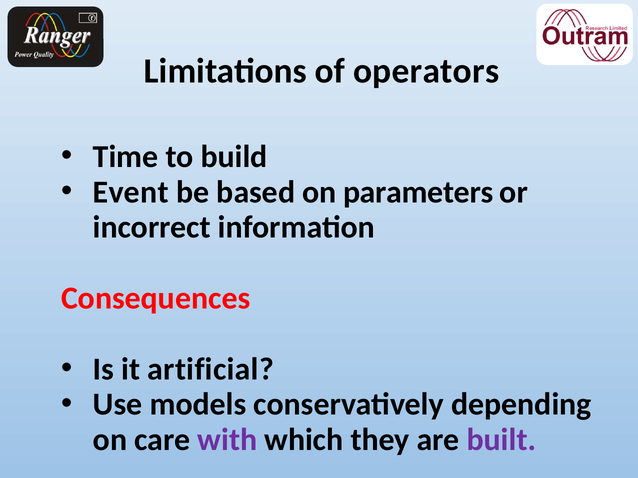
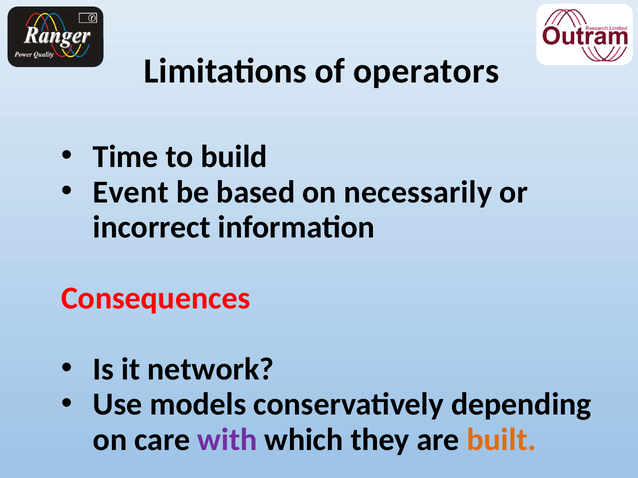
parameters: parameters -> necessarily (418, 192)
artificial: artificial -> network (211, 369)
built colour: purple -> orange (501, 440)
